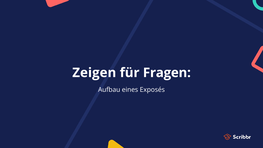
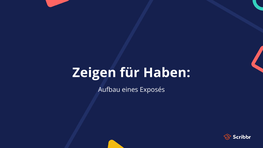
Fragen: Fragen -> Haben (167, 73)
